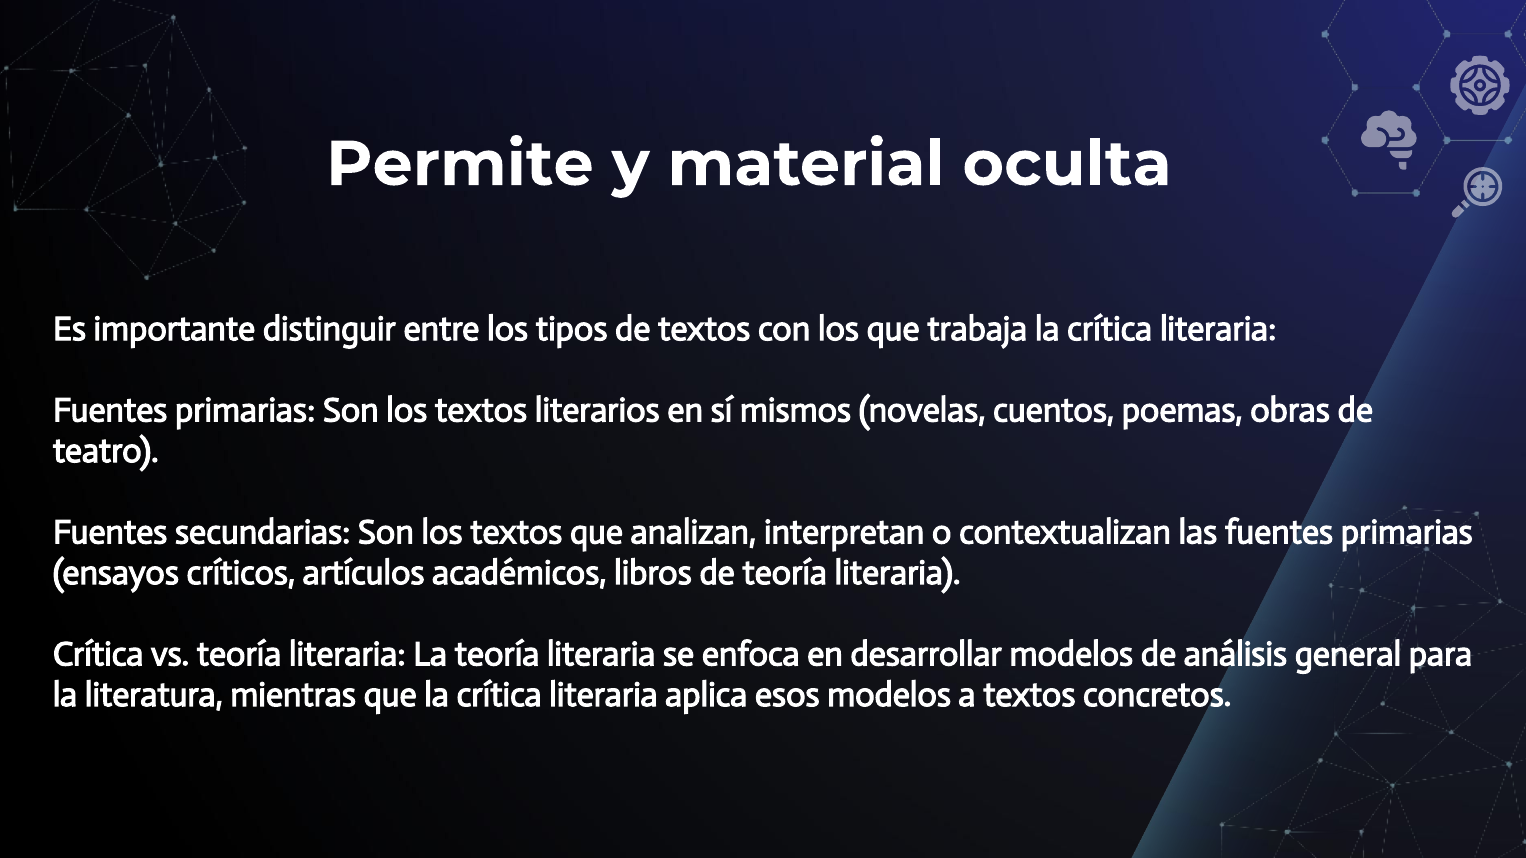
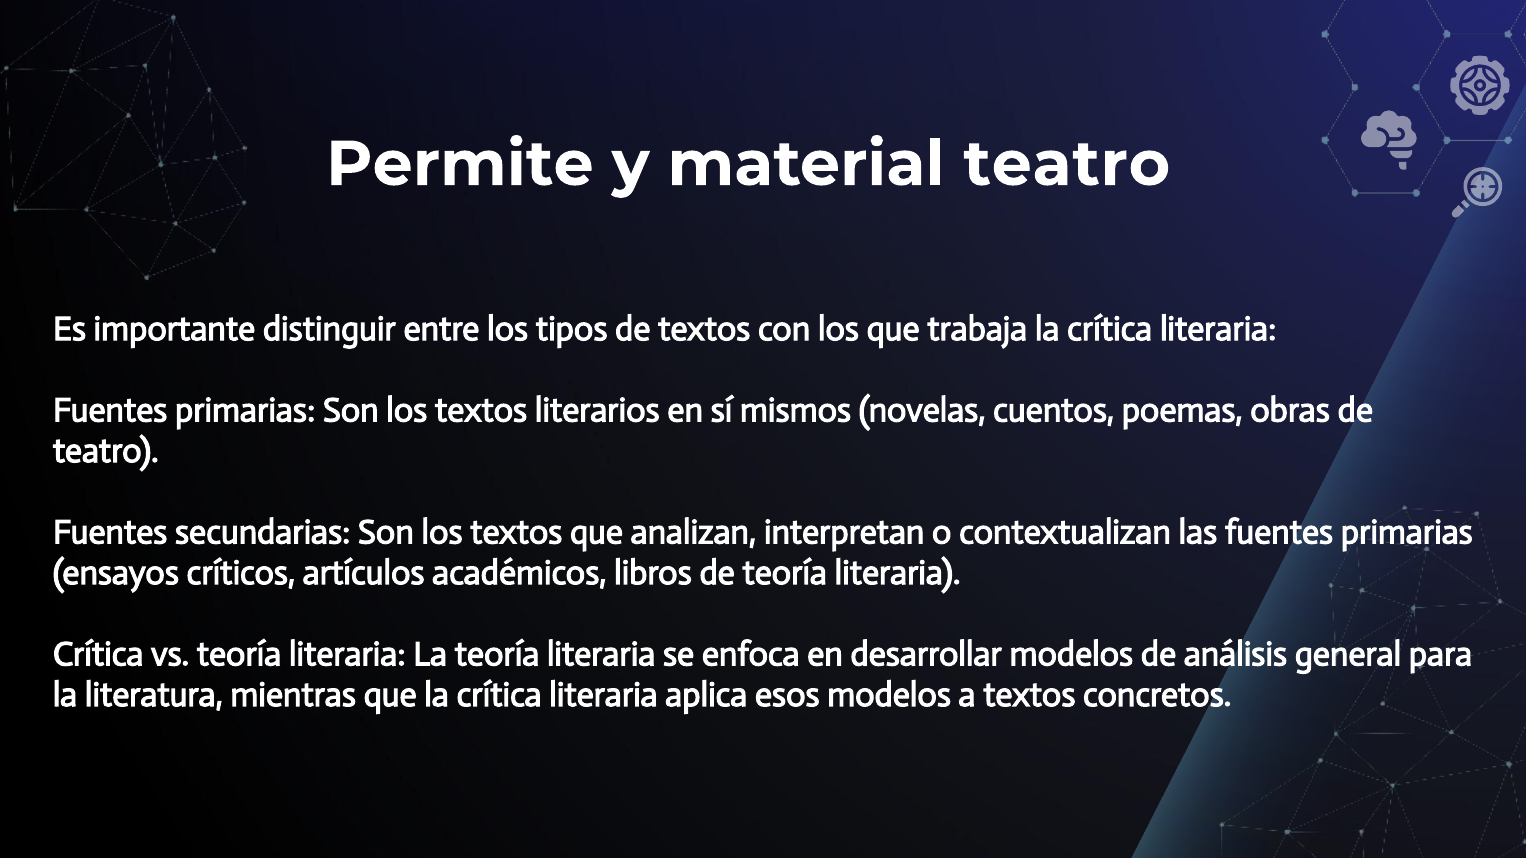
material oculta: oculta -> teatro (1067, 164)
